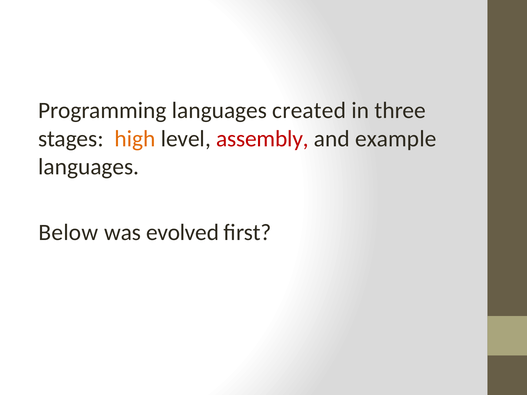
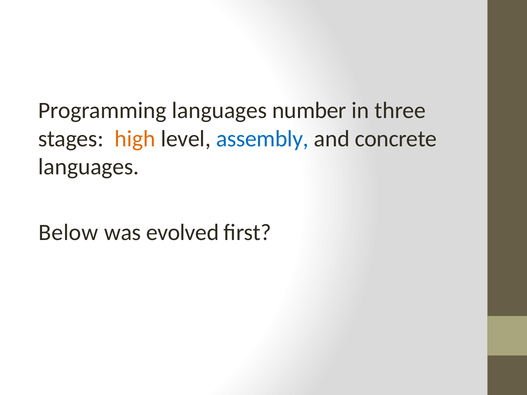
created: created -> number (309, 111)
assembly colour: red -> blue (262, 139)
example: example -> concrete (396, 139)
